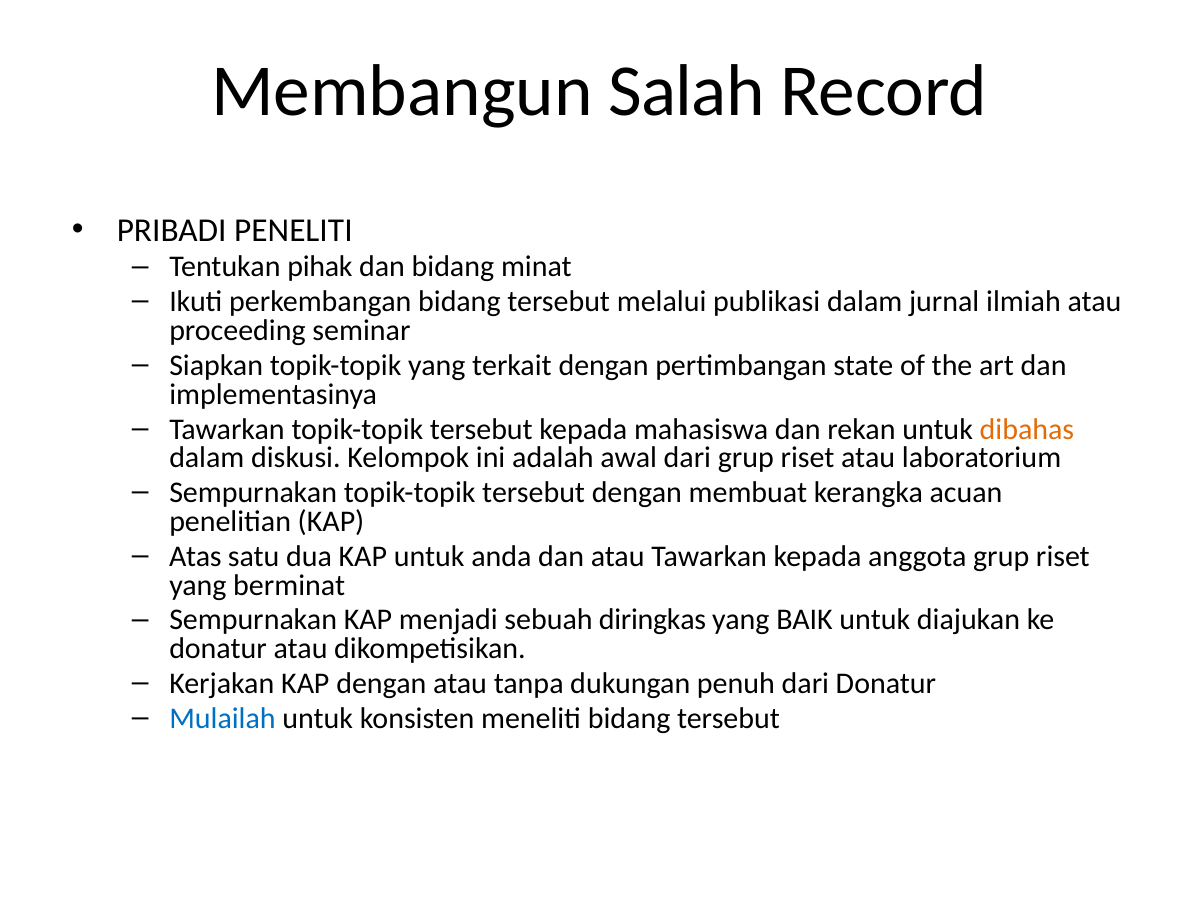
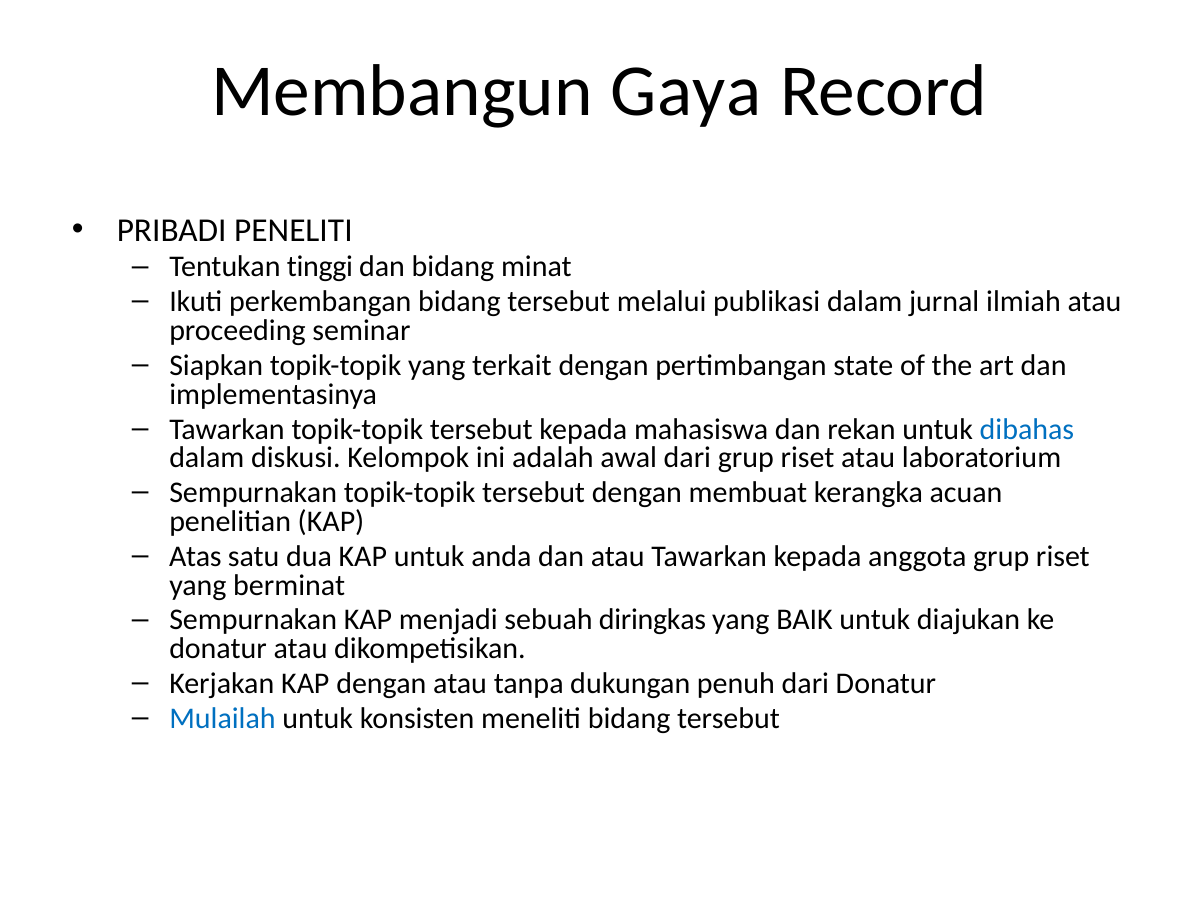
Salah: Salah -> Gaya (686, 91)
pihak: pihak -> tinggi (320, 267)
dibahas colour: orange -> blue (1027, 429)
